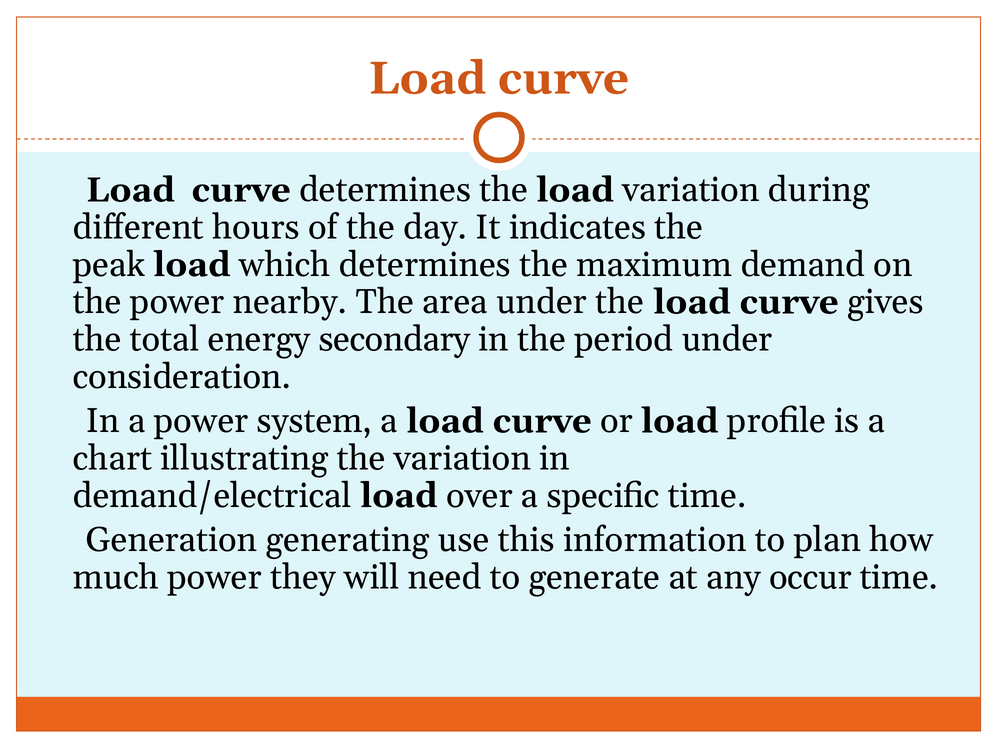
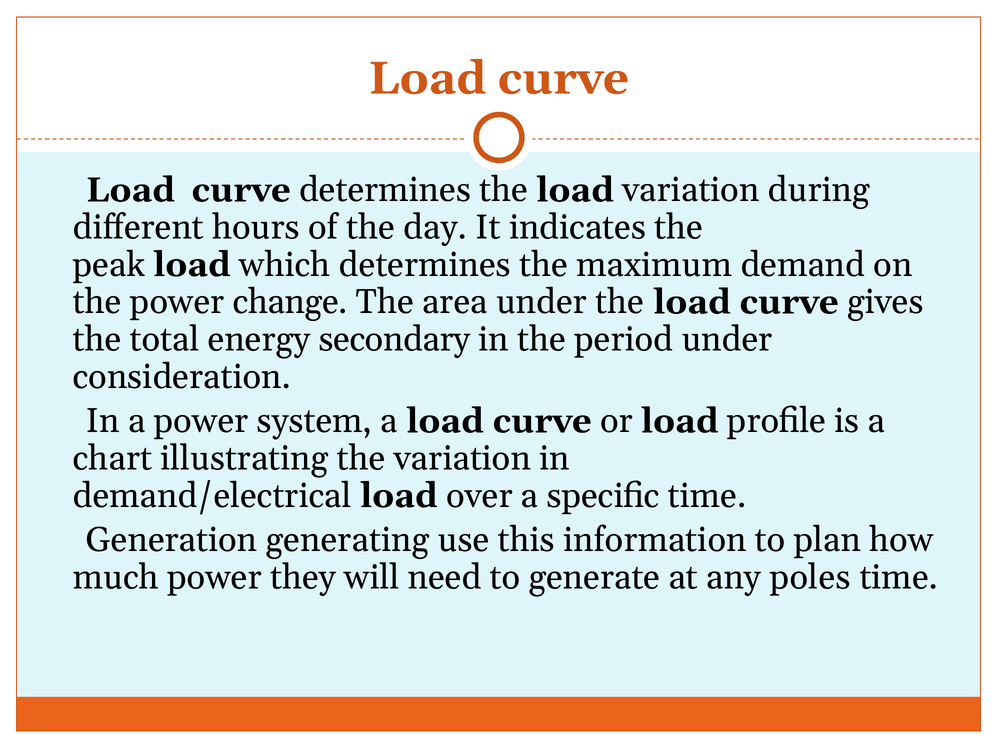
nearby: nearby -> change (290, 302)
occur: occur -> poles (810, 578)
